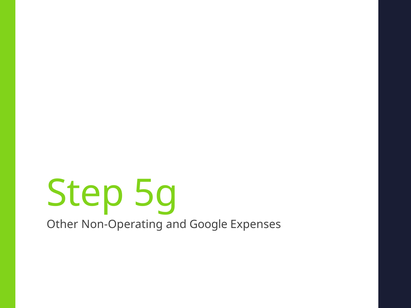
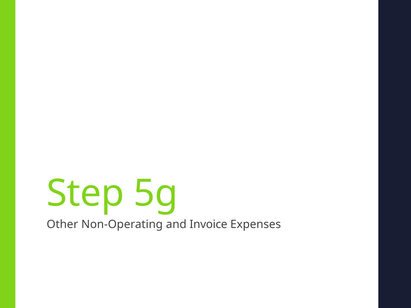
Google: Google -> Invoice (208, 224)
